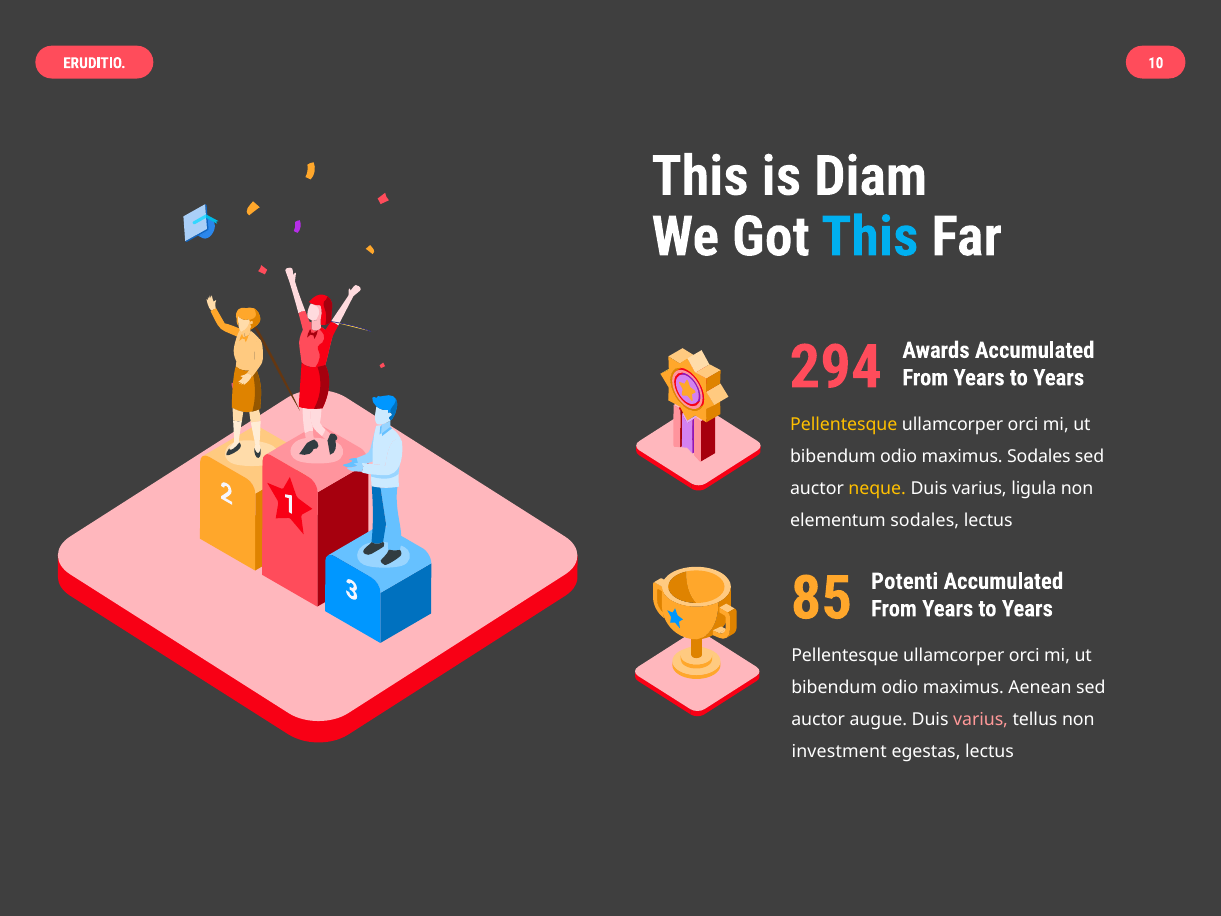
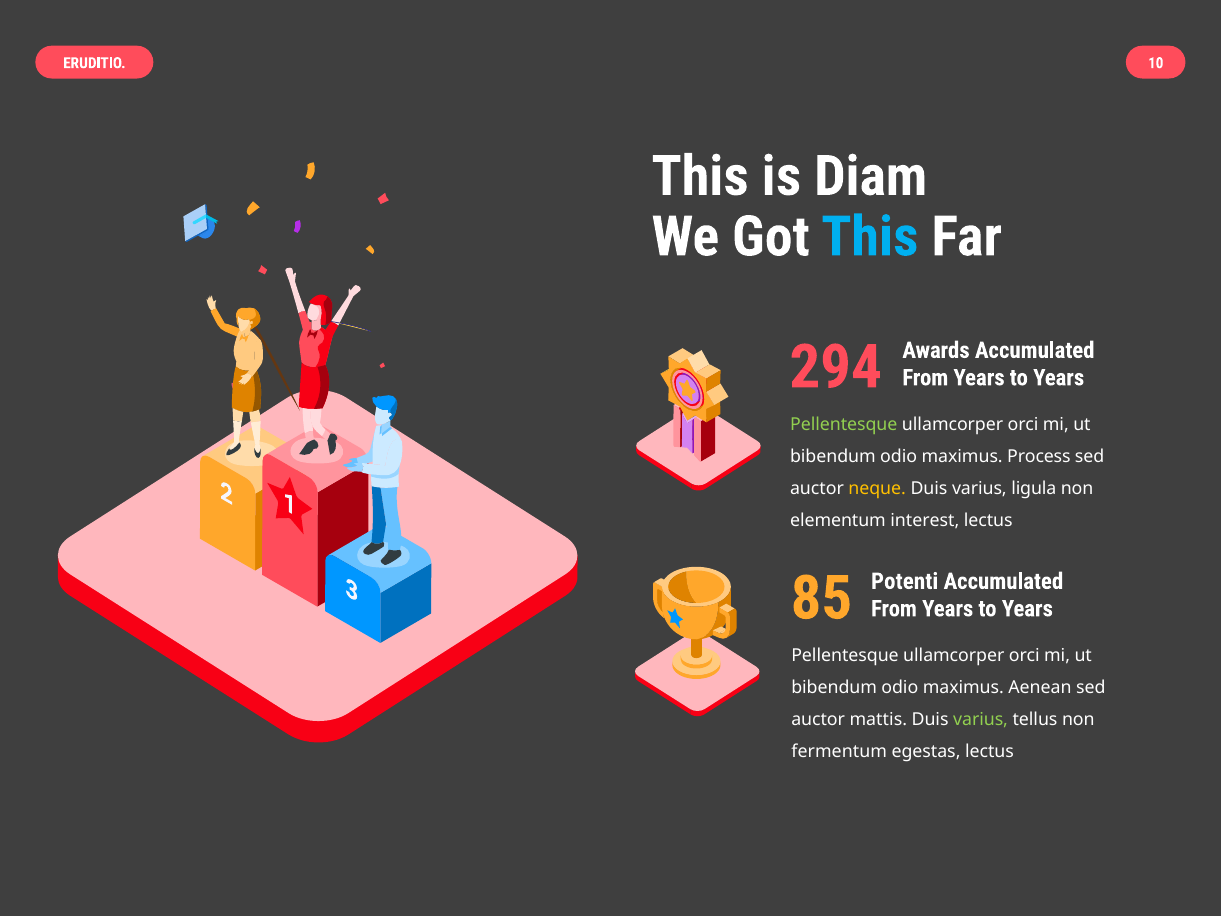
Pellentesque colour: yellow -> light green (844, 424)
maximus Sodales: Sodales -> Process (1039, 456)
elementum sodales: sodales -> interest (925, 520)
augue: augue -> mattis (878, 719)
varius colour: pink -> light green (981, 719)
investment: investment -> fermentum (839, 751)
